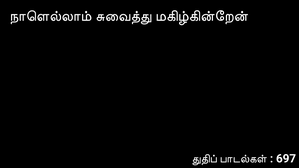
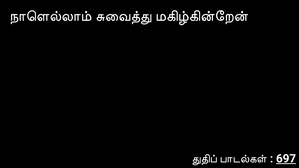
697 underline: none -> present (286, 159)
